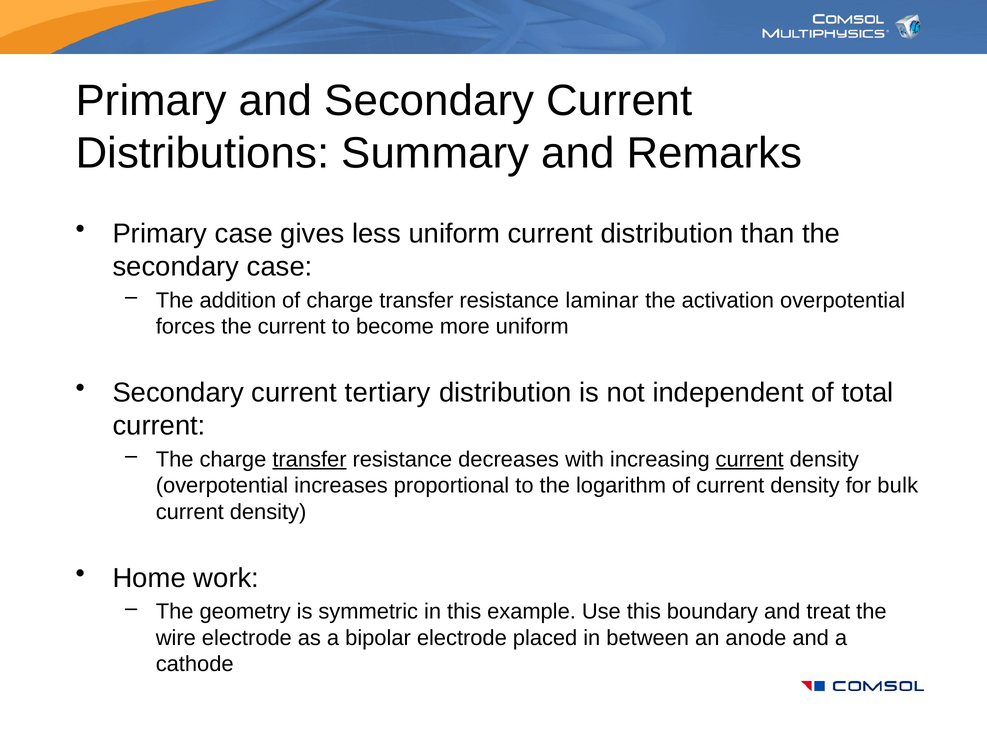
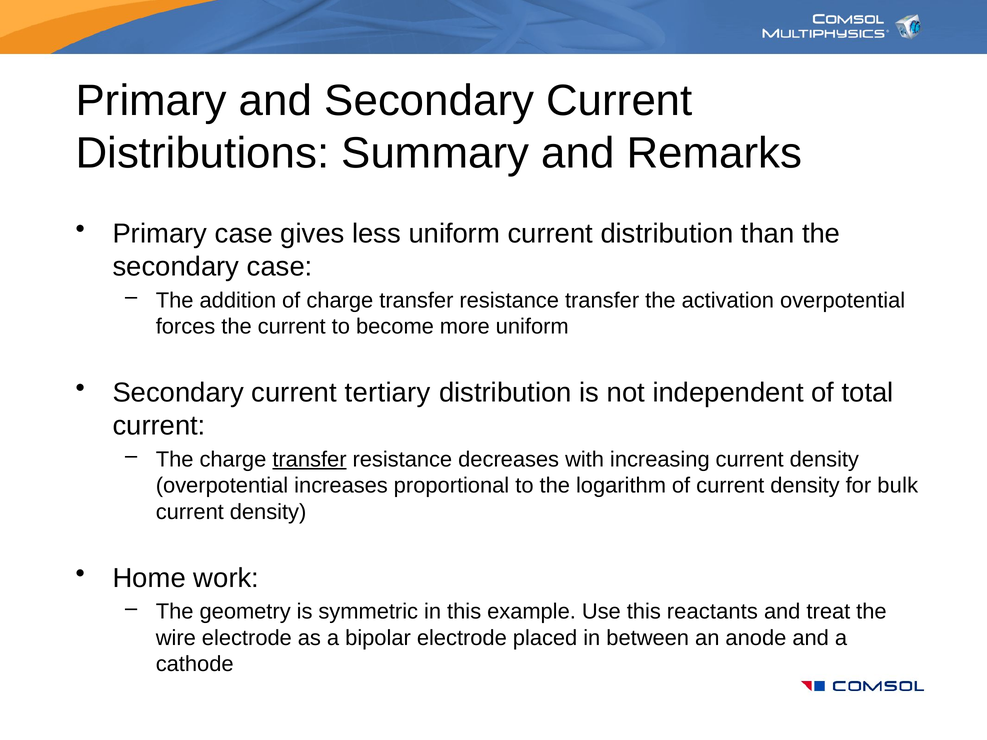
resistance laminar: laminar -> transfer (602, 300)
current underline: present -> none (750, 459)
boundary: boundary -> reactants (712, 612)
